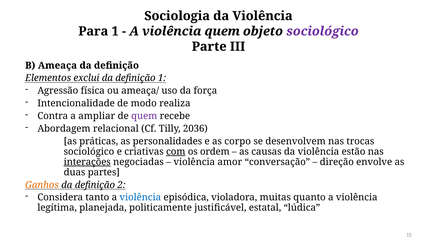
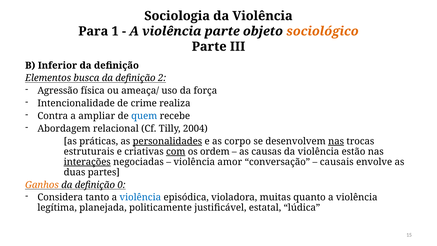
violência quem: quem -> parte (222, 31)
sociológico colour: purple -> orange (322, 31)
Ameaça: Ameaça -> Inferior (57, 65)
exclui: exclui -> busca (86, 78)
definição 1: 1 -> 2 (162, 78)
modo: modo -> crime (144, 103)
quem colour: purple -> blue (144, 116)
2036: 2036 -> 2004 (195, 128)
personalidades underline: none -> present (167, 141)
nas underline: none -> present (336, 141)
sociológico: sociológico -> estruturais (89, 151)
direção: direção -> causais (337, 162)
2: 2 -> 0 (122, 185)
